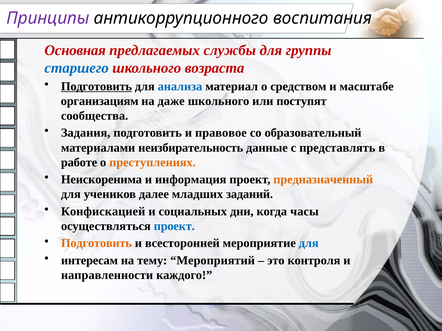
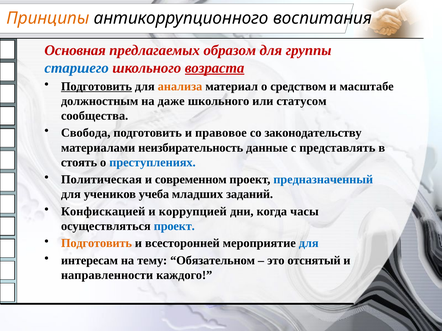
Принципы colour: purple -> orange (48, 18)
службы: службы -> образом (230, 50)
возраста underline: none -> present (215, 68)
анализа colour: blue -> orange (180, 86)
организациям: организациям -> должностным (100, 101)
поступят: поступят -> статусом (302, 101)
Задания: Задания -> Свобода (86, 133)
образовательный: образовательный -> законодательству (313, 133)
работе: работе -> стоять (79, 163)
преступлениях colour: orange -> blue (152, 163)
Неискоренима: Неискоренима -> Политическая (101, 180)
информация: информация -> современном (191, 180)
предназначенный colour: orange -> blue (323, 180)
далее: далее -> учеба (154, 195)
социальных: социальных -> коррупцией (193, 212)
Мероприятий: Мероприятий -> Обязательном (213, 261)
контроля: контроля -> отснятый (314, 261)
